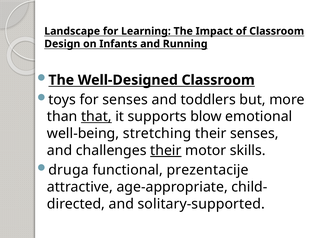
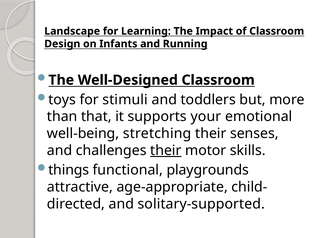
for senses: senses -> stimuli (125, 100)
that underline: present -> none (96, 116)
blow: blow -> your (206, 116)
druga: druga -> things (69, 170)
prezentacije: prezentacije -> playgrounds (208, 170)
